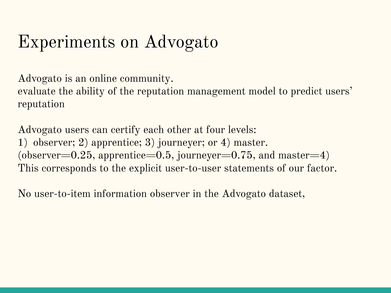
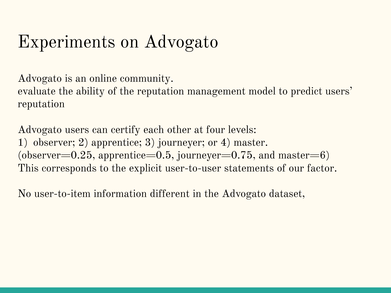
master=4: master=4 -> master=6 (304, 155)
information observer: observer -> different (170, 194)
